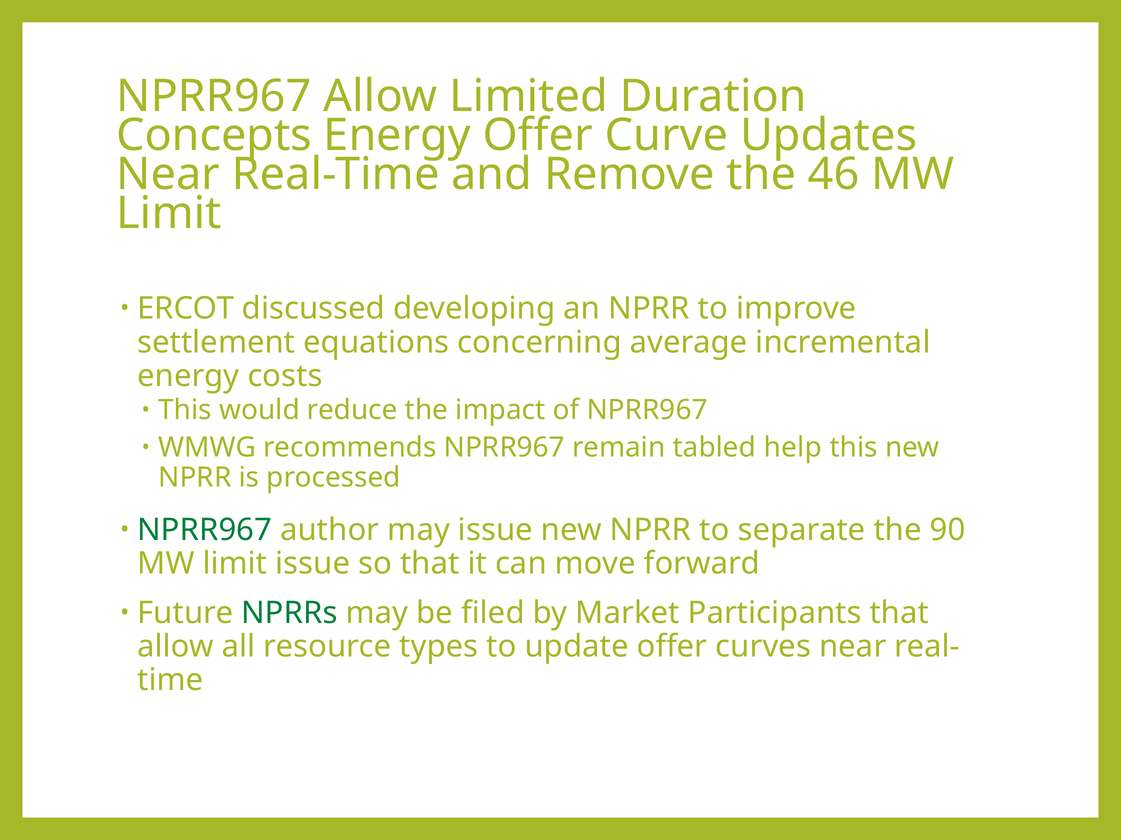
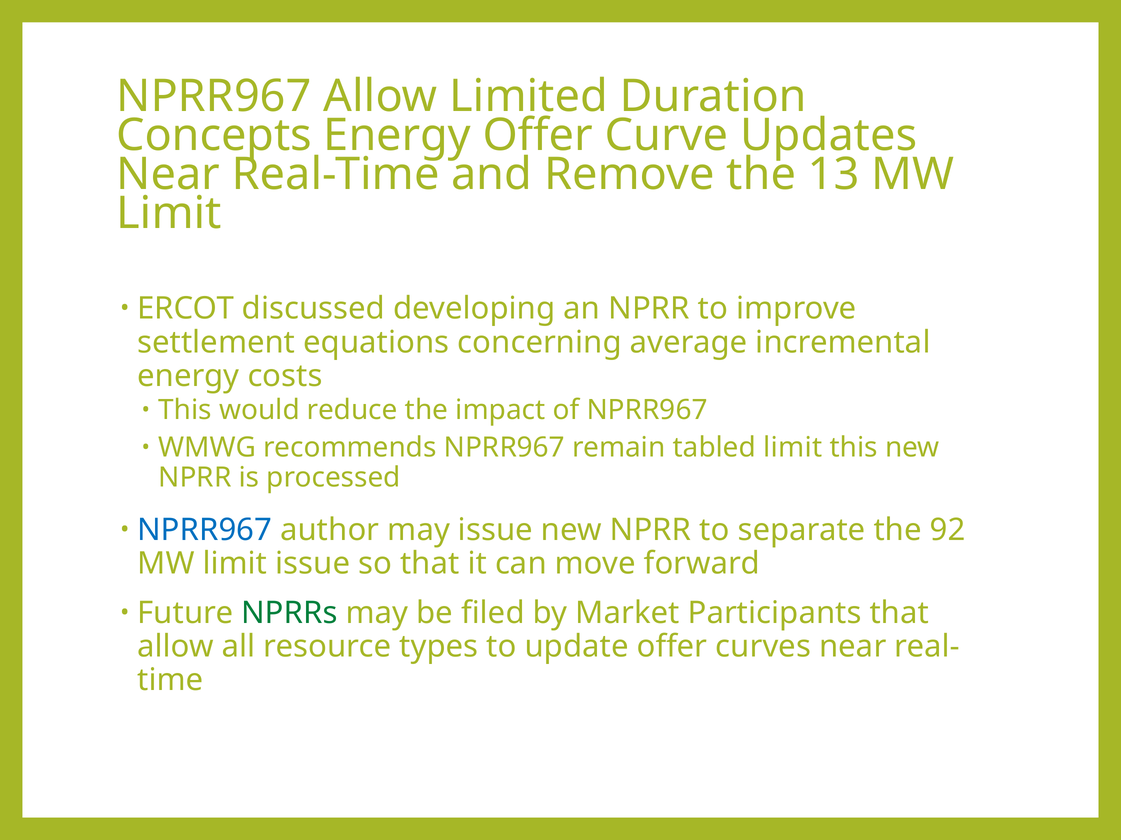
46: 46 -> 13 (834, 175)
tabled help: help -> limit (793, 448)
NPRR967 colour: green -> blue (205, 530)
90: 90 -> 92 (948, 530)
